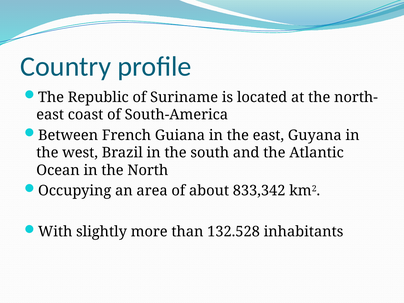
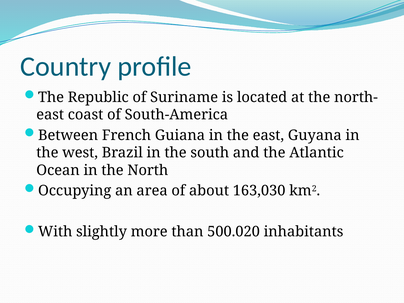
833,342: 833,342 -> 163,030 (259, 191)
132.528: 132.528 -> 500.020 (234, 232)
